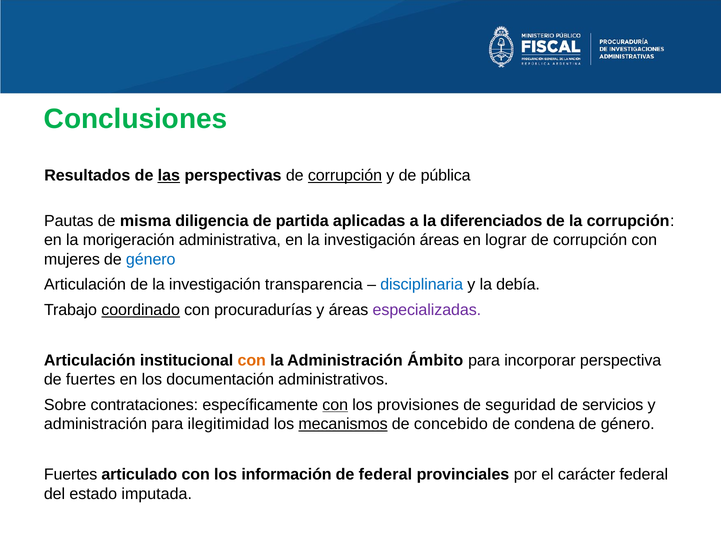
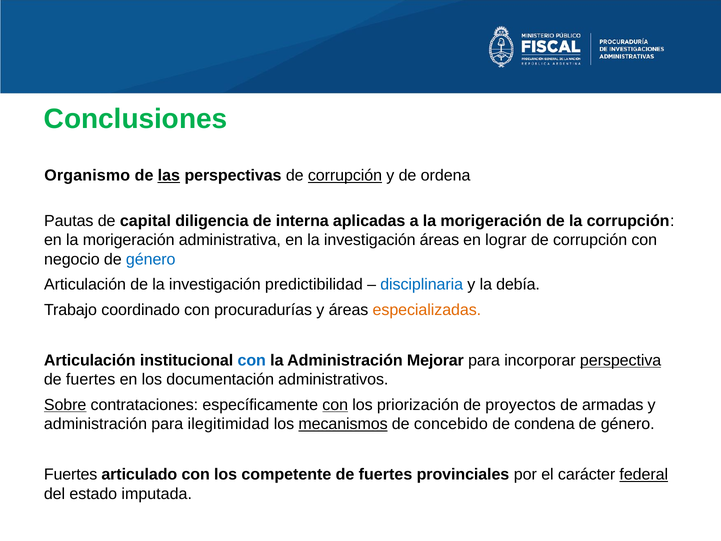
Resultados: Resultados -> Organismo (87, 175)
pública: pública -> ordena (446, 175)
misma: misma -> capital (145, 221)
partida: partida -> interna (302, 221)
a la diferenciados: diferenciados -> morigeración (491, 221)
mujeres: mujeres -> negocio (72, 259)
transparencia: transparencia -> predictibilidad (314, 285)
coordinado underline: present -> none (141, 310)
especializadas colour: purple -> orange (427, 310)
con colour: orange -> blue (252, 360)
Ámbito: Ámbito -> Mejorar (435, 360)
perspectiva underline: none -> present (621, 360)
Sobre underline: none -> present (65, 405)
provisiones: provisiones -> priorización (418, 405)
seguridad: seguridad -> proyectos (521, 405)
servicios: servicios -> armadas (613, 405)
información: información -> competente (286, 474)
federal: federal -> fuertes (385, 474)
federal underline: none -> present (644, 474)
